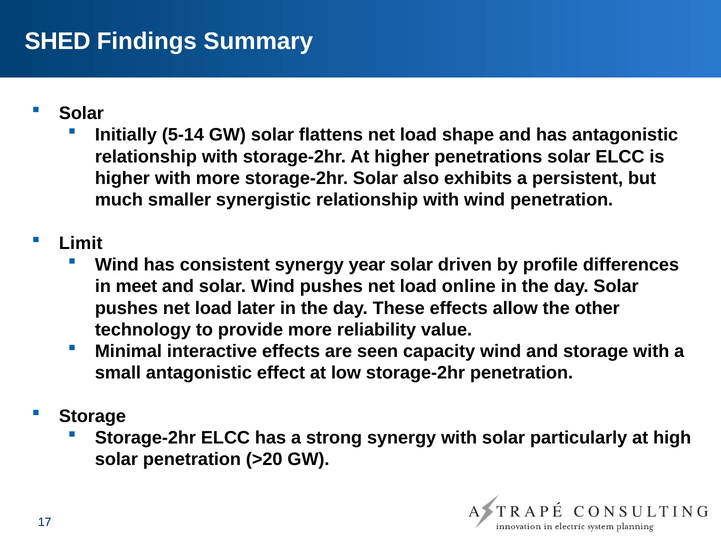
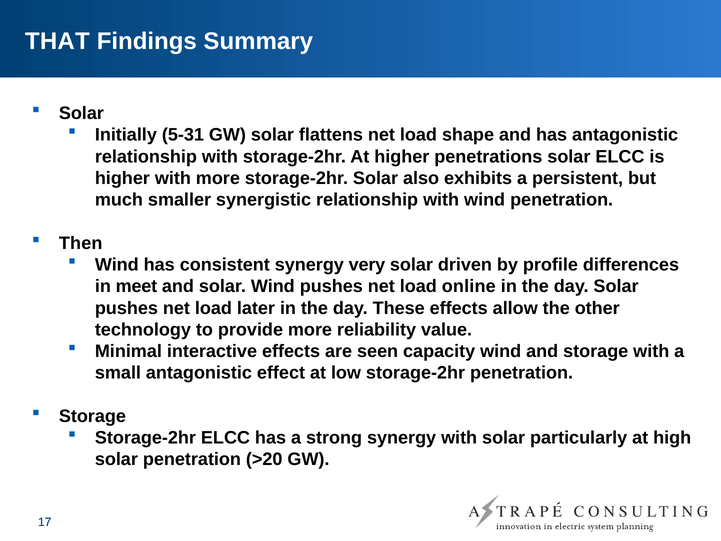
SHED: SHED -> THAT (57, 41)
5-14: 5-14 -> 5-31 (183, 135)
Limit: Limit -> Then (81, 243)
year: year -> very (367, 265)
